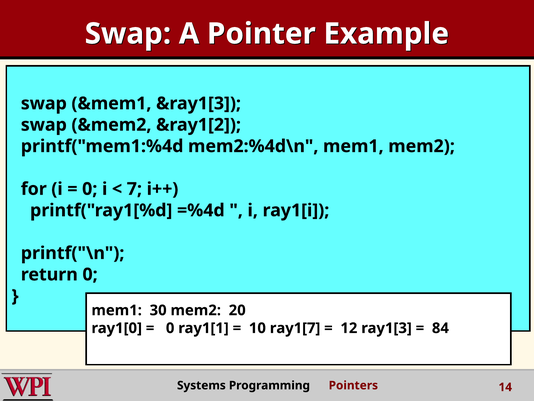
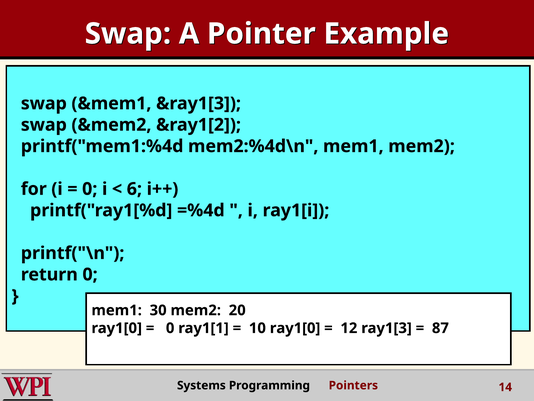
7: 7 -> 6 (134, 189)
10 ray1[7: ray1[7 -> ray1[0 (295, 328)
84: 84 -> 87 (440, 328)
